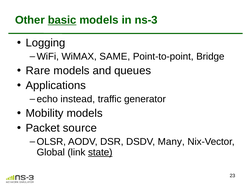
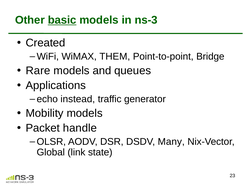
Logging: Logging -> Created (46, 43)
SAME: SAME -> THEM (115, 57)
source: source -> handle (80, 128)
state underline: present -> none (100, 152)
